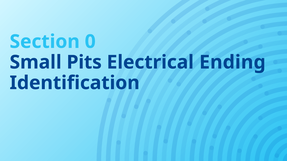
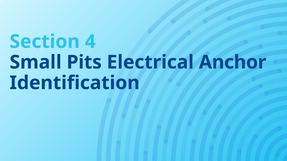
0: 0 -> 4 (90, 42)
Ending: Ending -> Anchor (233, 62)
